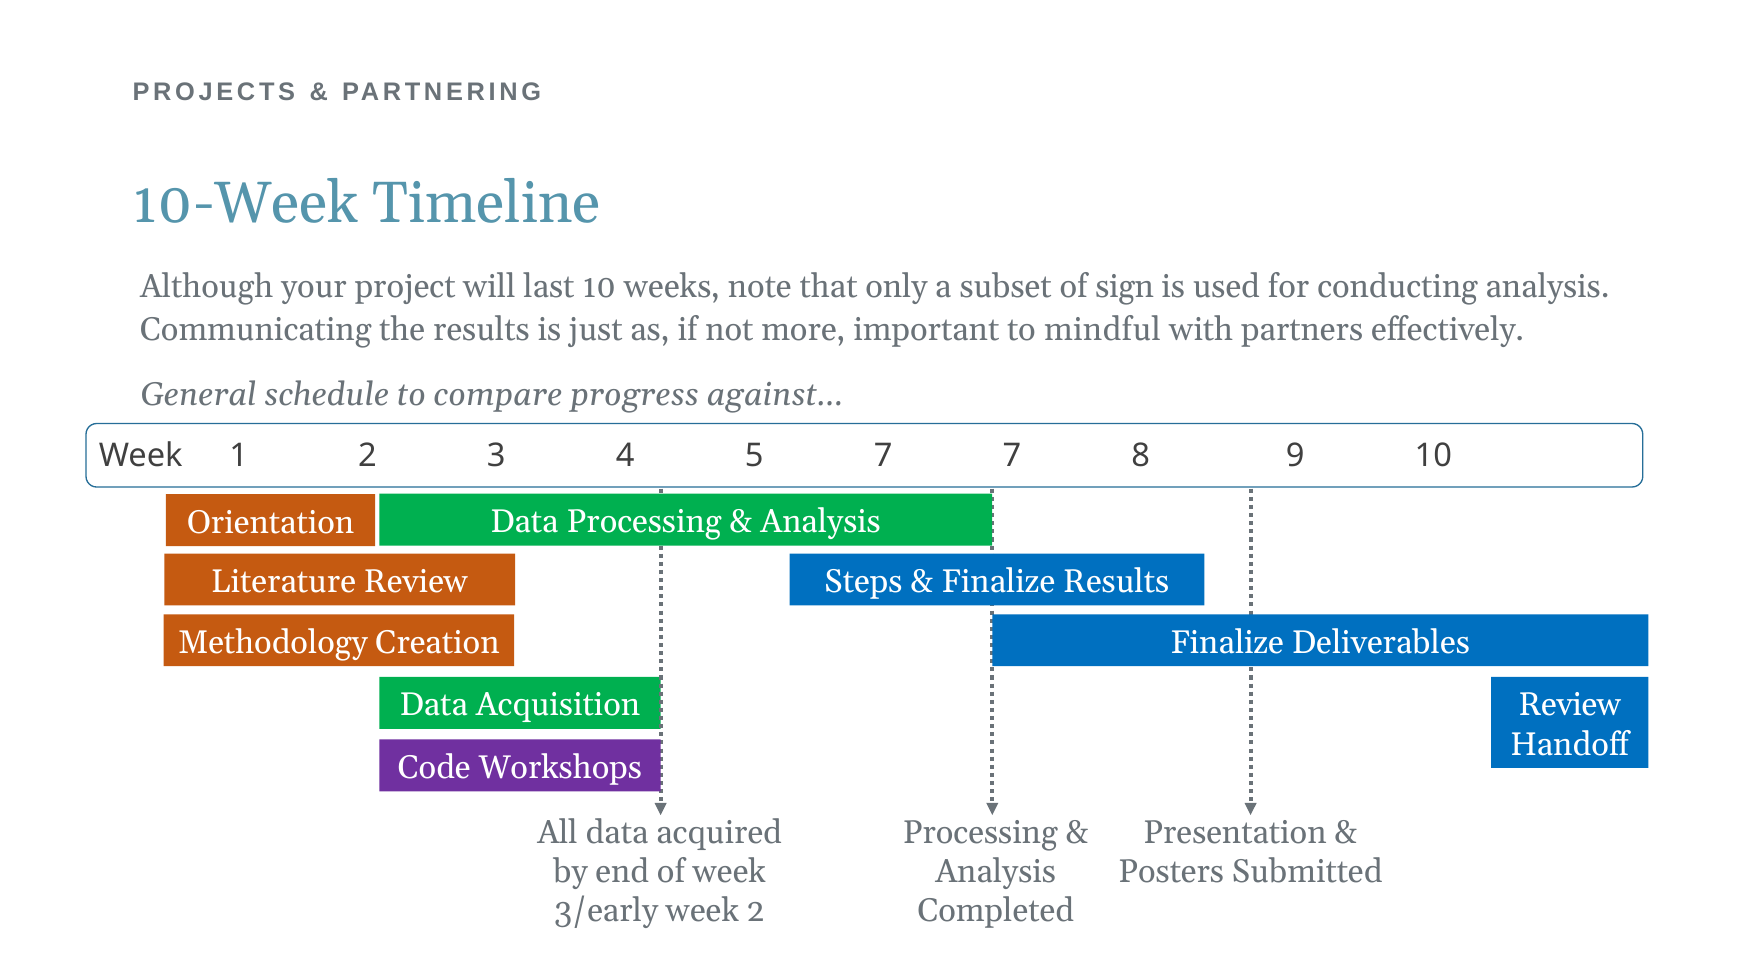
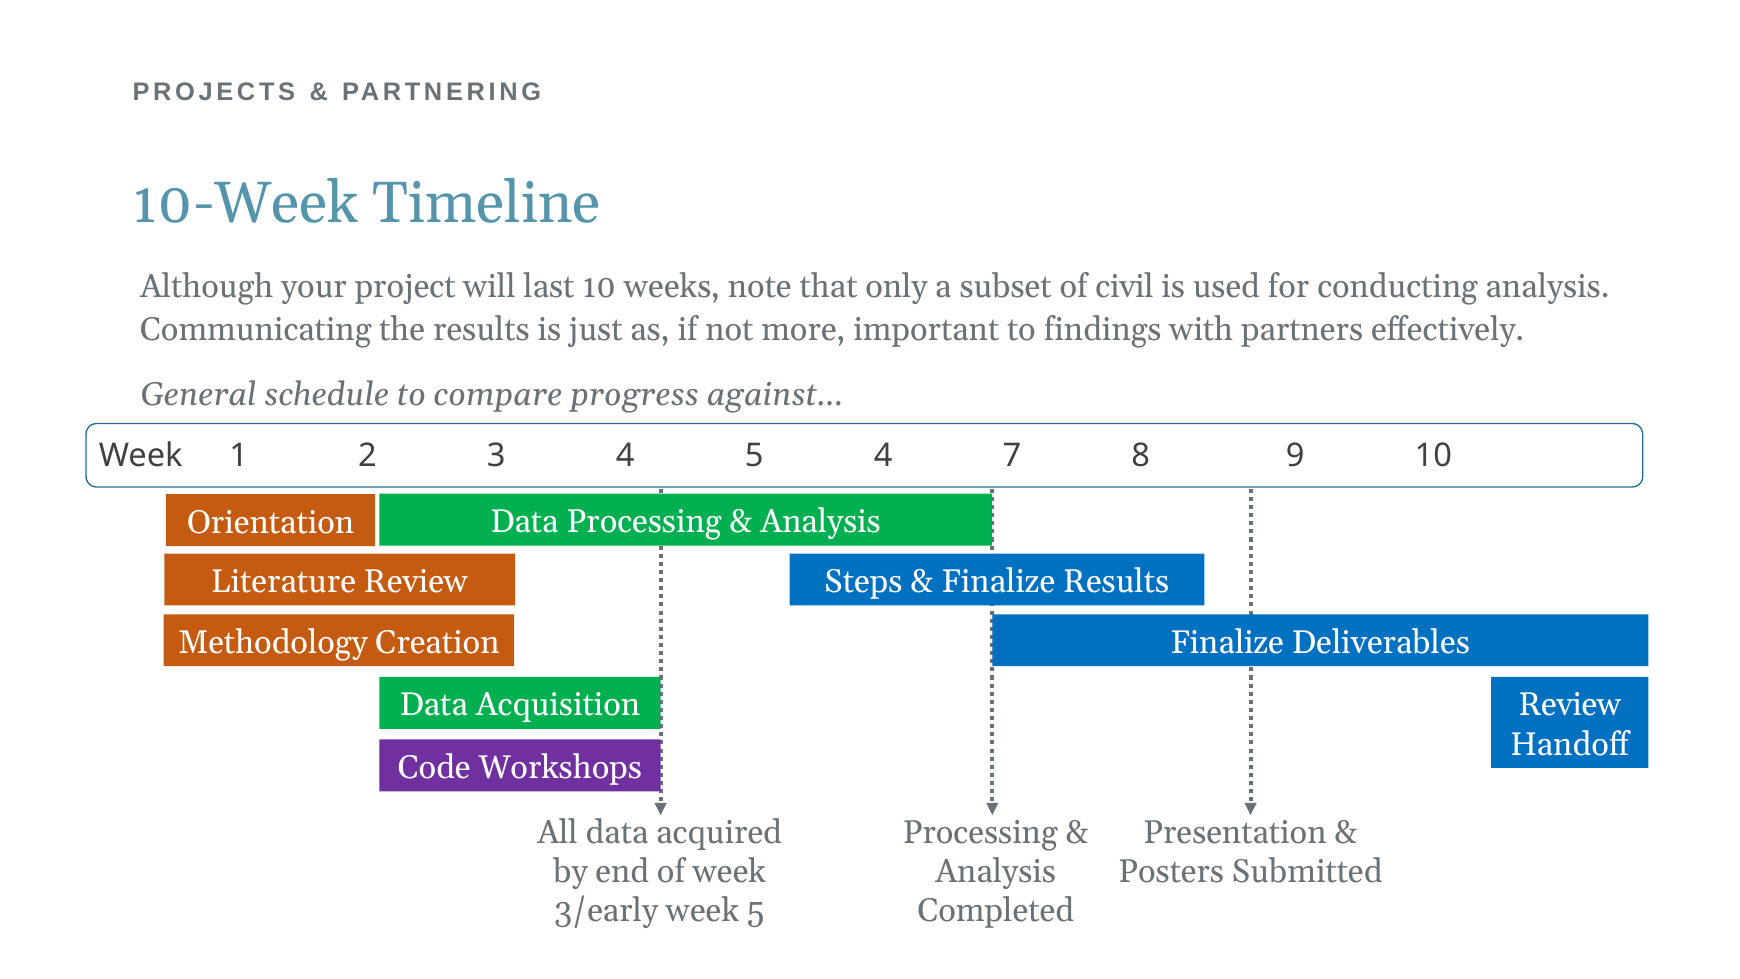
sign: sign -> civil (1125, 286)
mindful: mindful -> findings (1103, 329)
5 7: 7 -> 4 (883, 456)
week 2: 2 -> 5 (756, 911)
